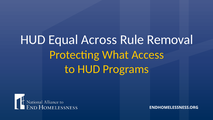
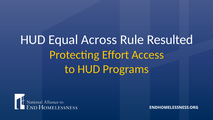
Removal: Removal -> Resulted (170, 40)
What: What -> Effort (116, 55)
